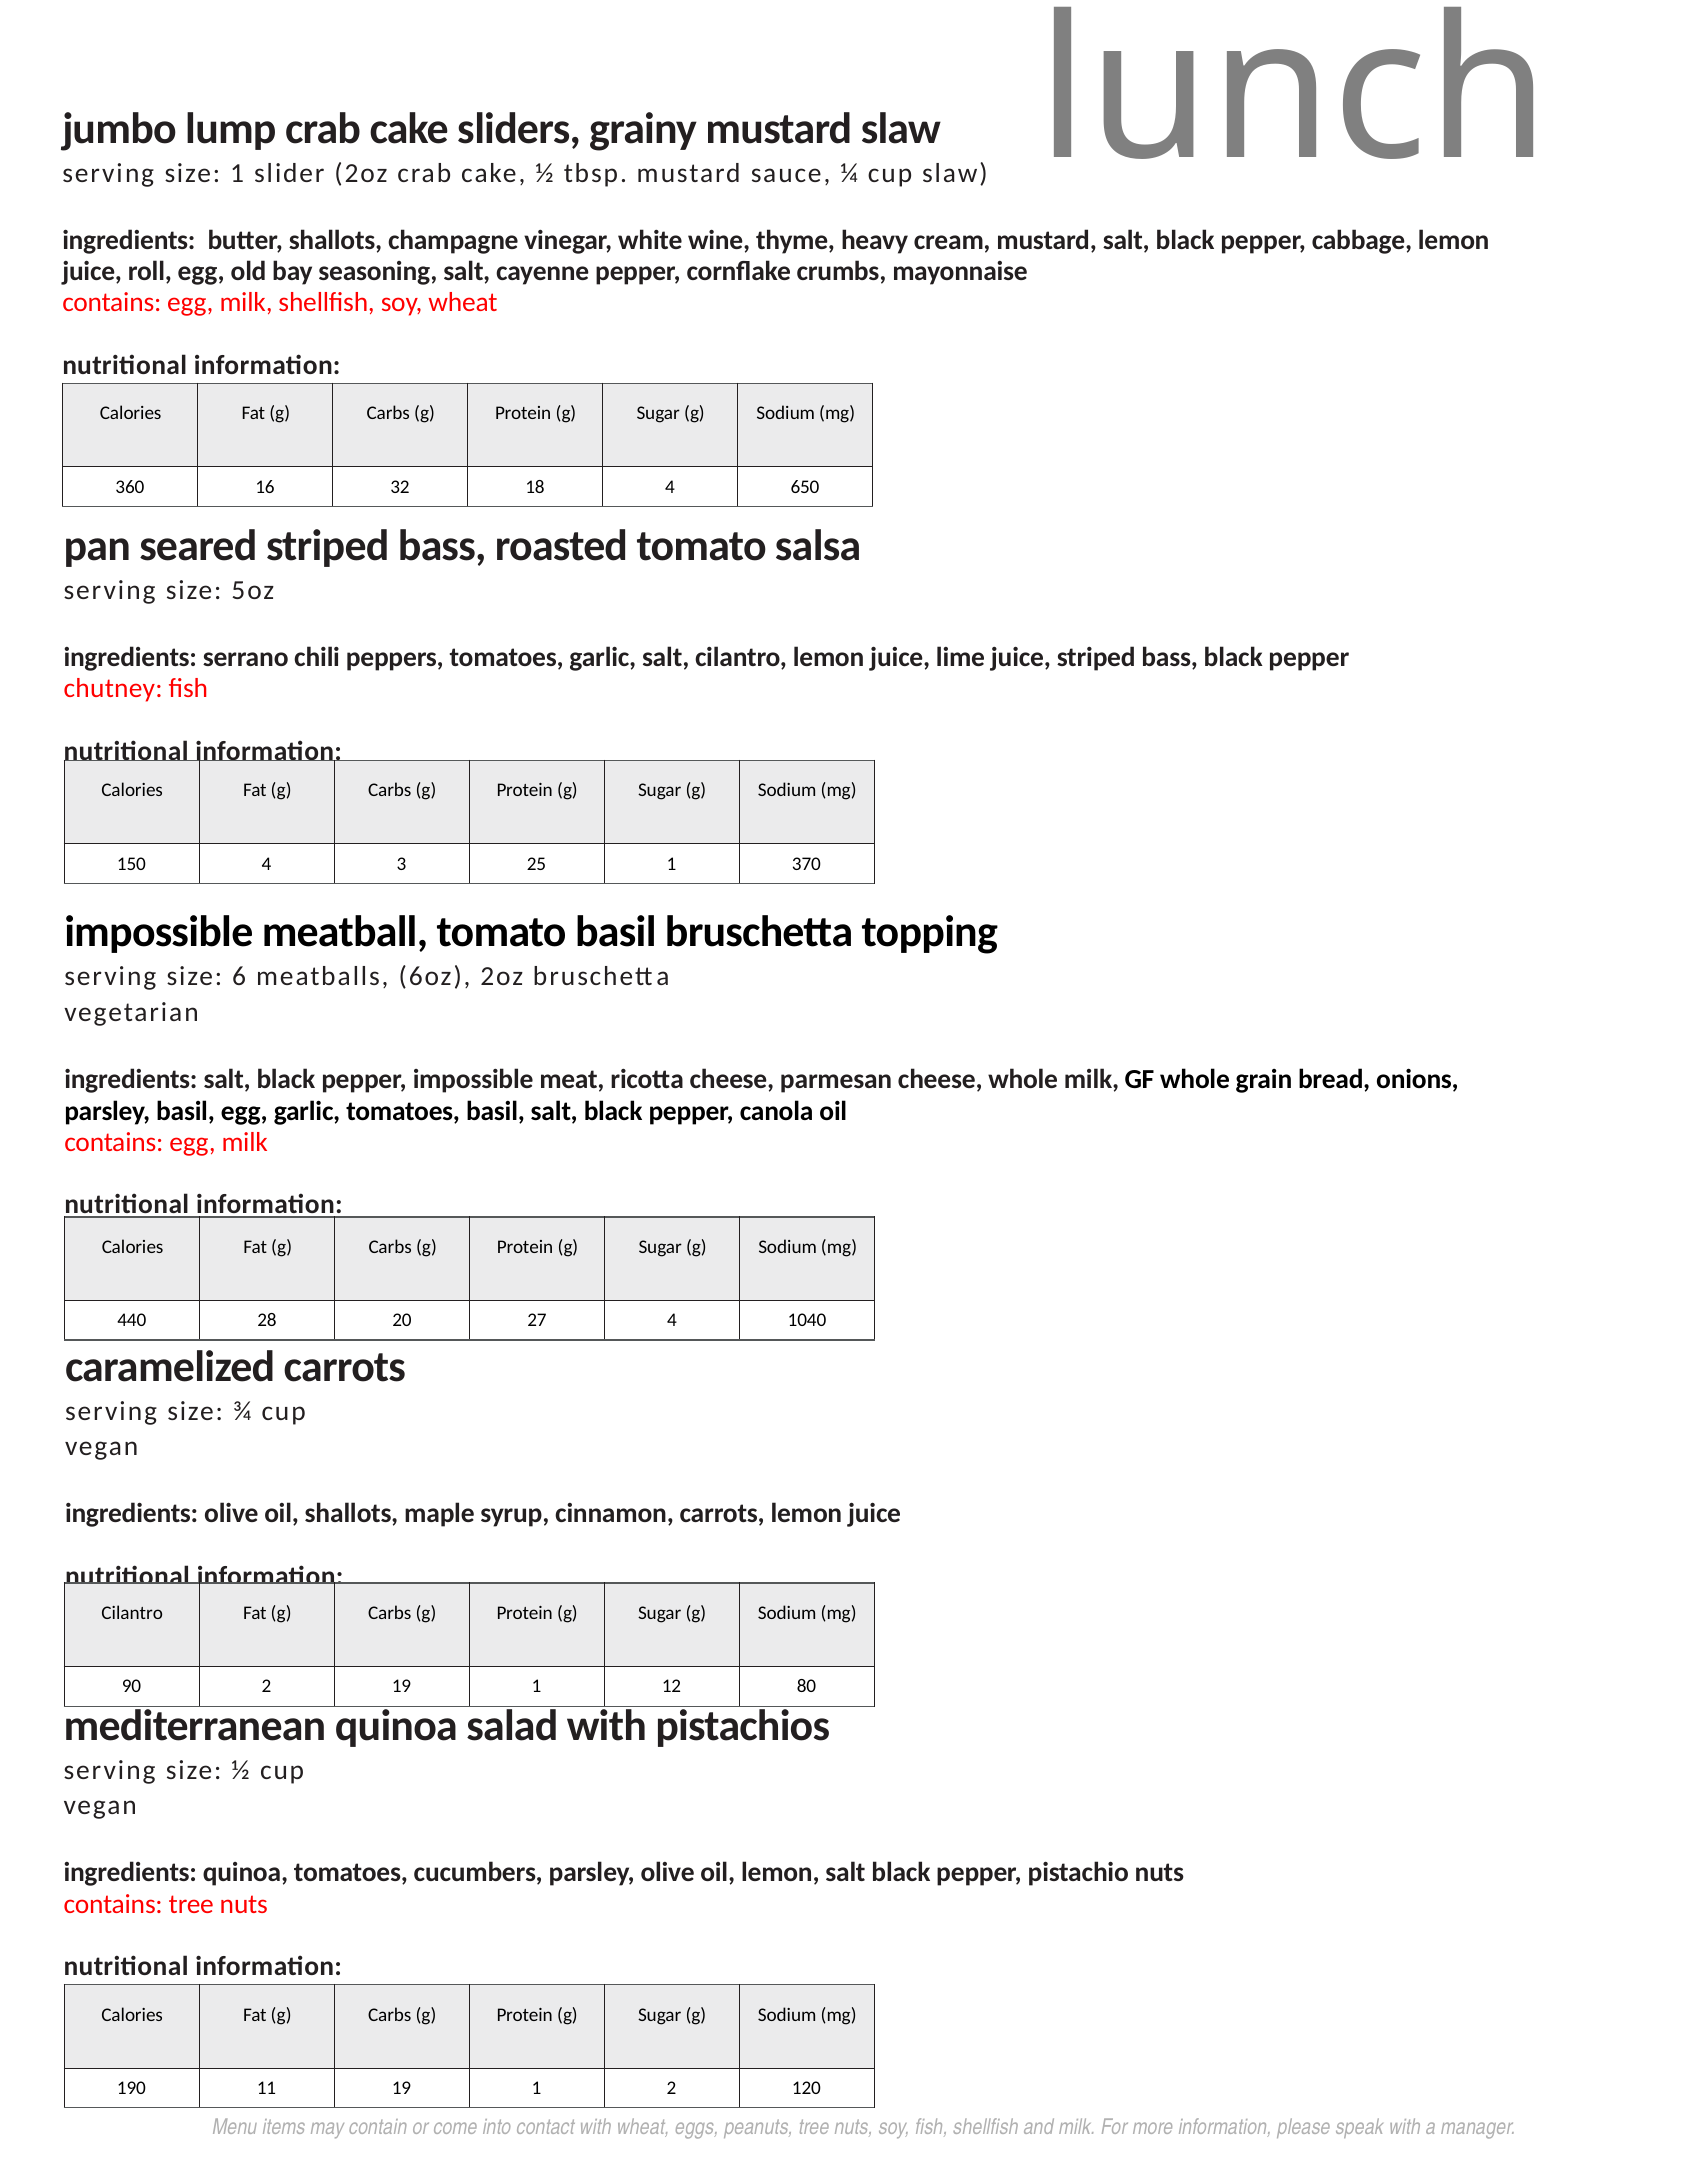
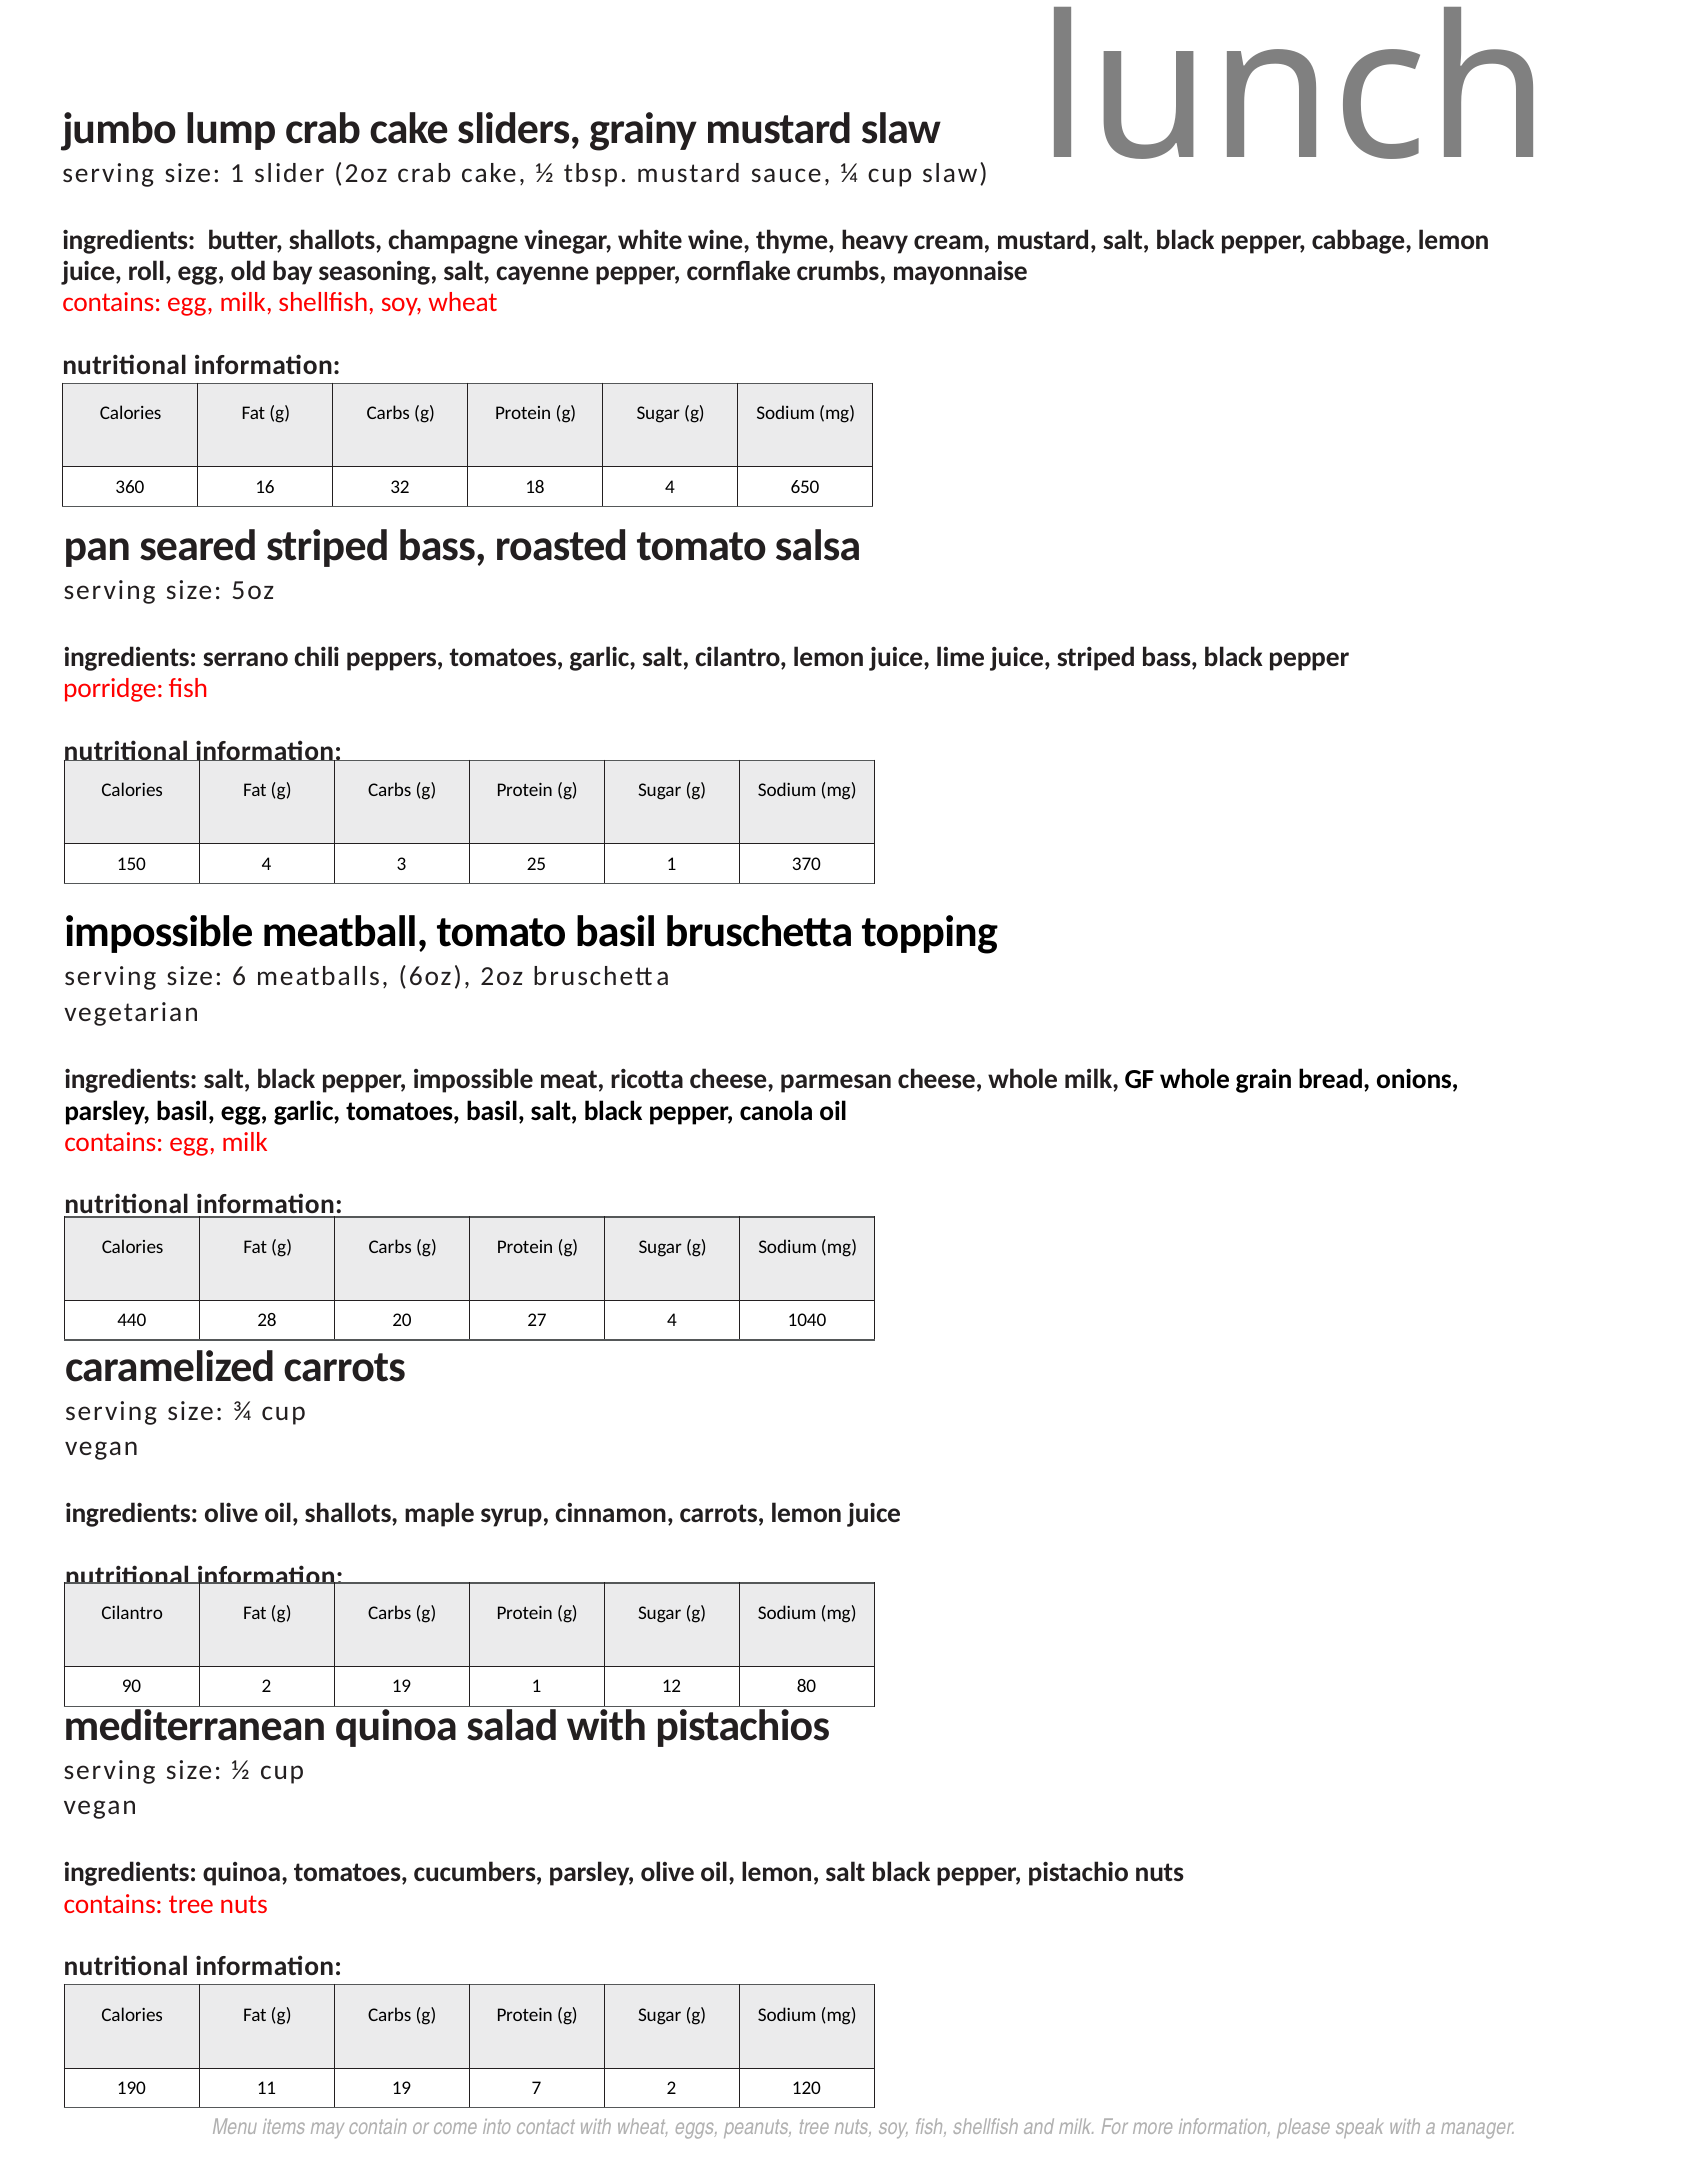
chutney: chutney -> porridge (113, 689)
11 19 1: 1 -> 7 (537, 2089)
